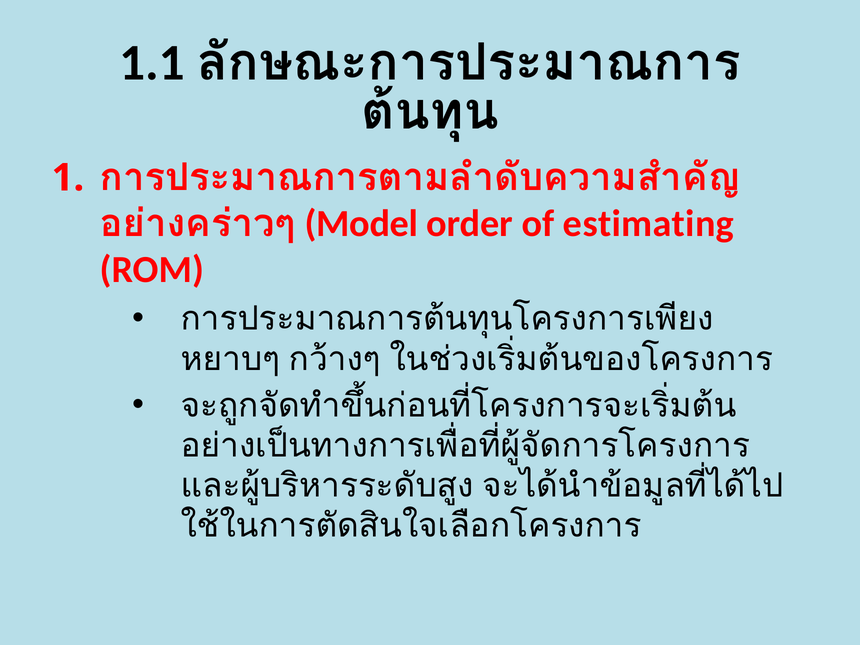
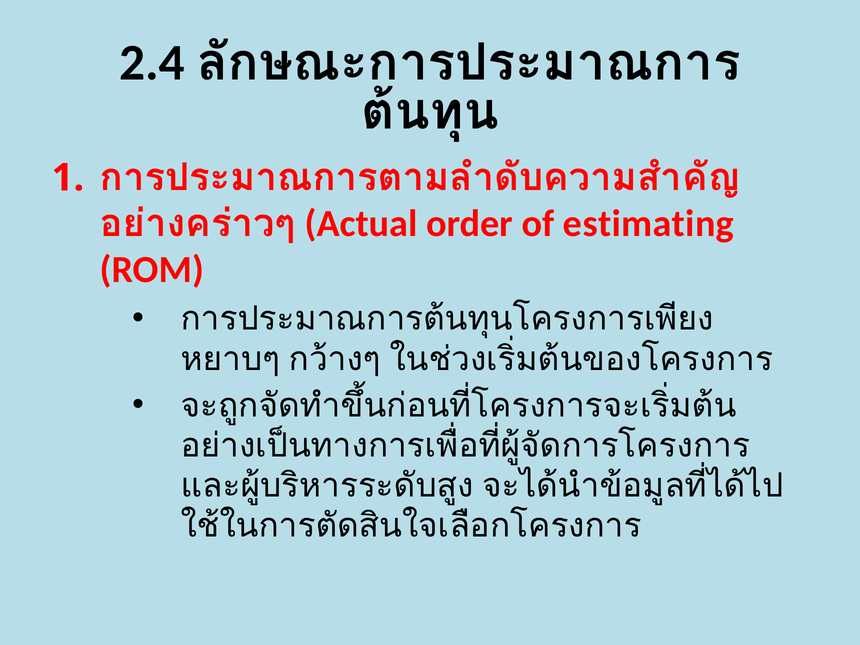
1.1: 1.1 -> 2.4 (152, 63)
Model: Model -> Actual (361, 224)
